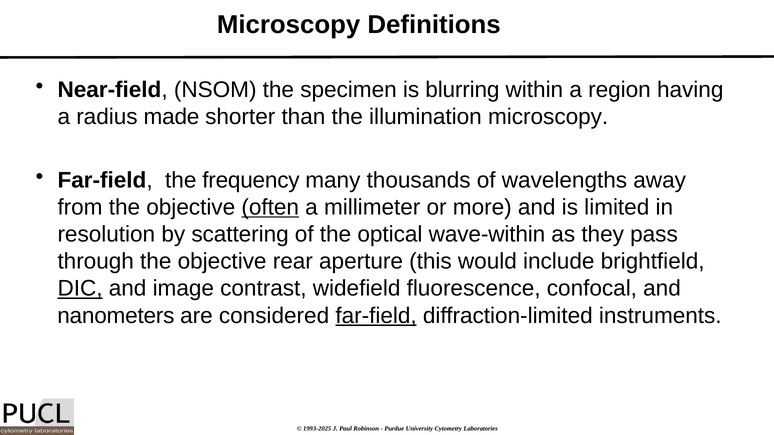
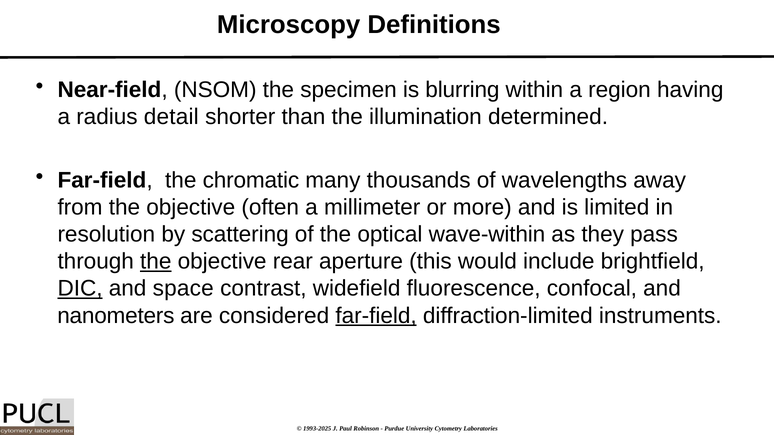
made: made -> detail (171, 117)
illumination microscopy: microscopy -> determined (548, 117)
frequency: frequency -> chromatic (251, 180)
often underline: present -> none (270, 207)
the underline: none -> present (156, 262)
image: image -> space (183, 289)
